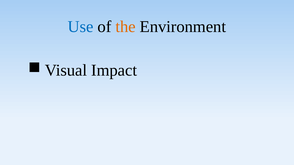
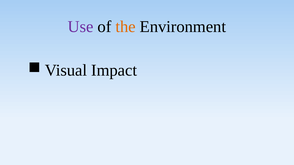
Use colour: blue -> purple (81, 27)
